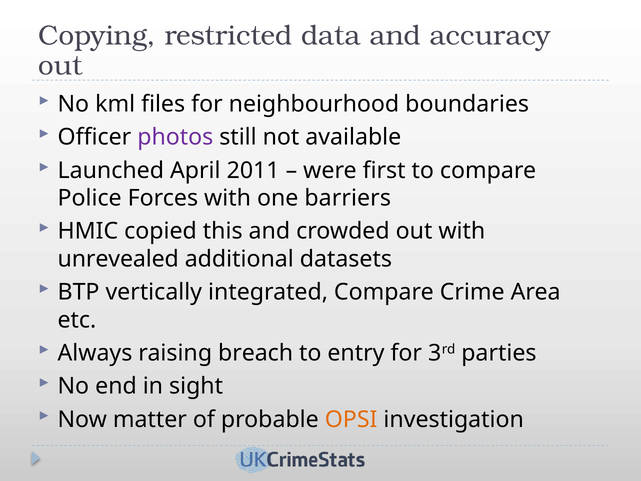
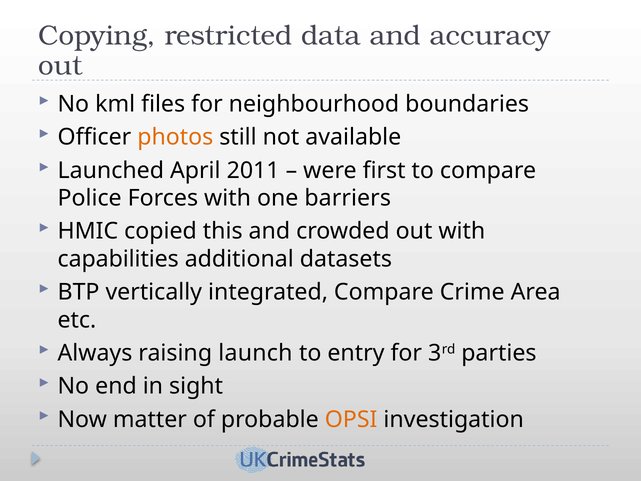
photos colour: purple -> orange (175, 137)
unrevealed: unrevealed -> capabilities (118, 259)
breach: breach -> launch (255, 353)
